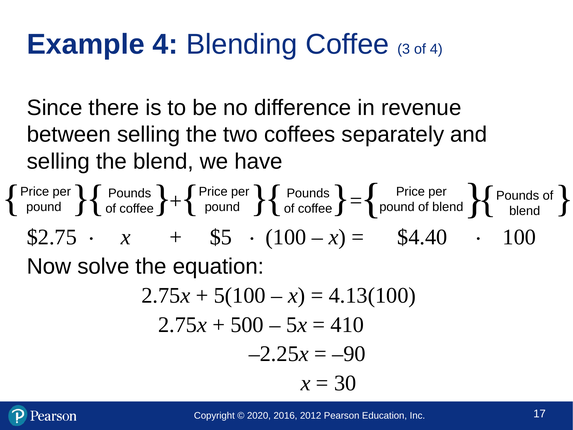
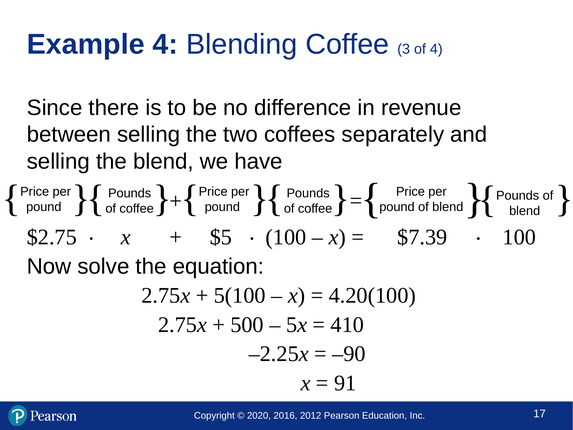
$4.40: $4.40 -> $7.39 (422, 237)
4.13(100: 4.13(100 -> 4.20(100 (372, 295)
30: 30 -> 91 (345, 383)
